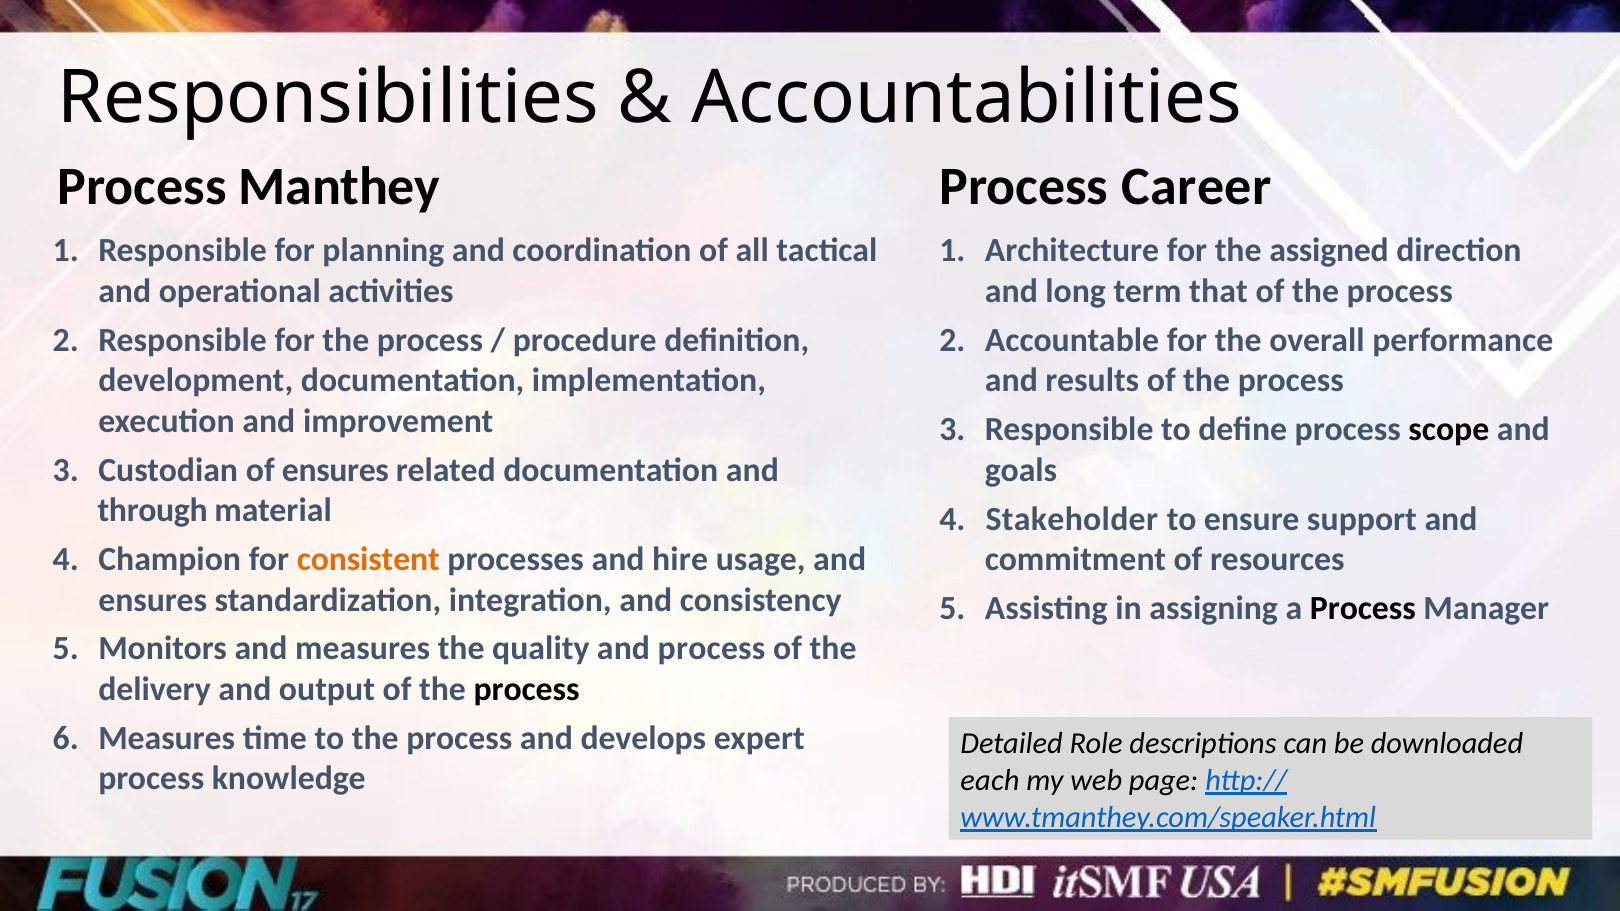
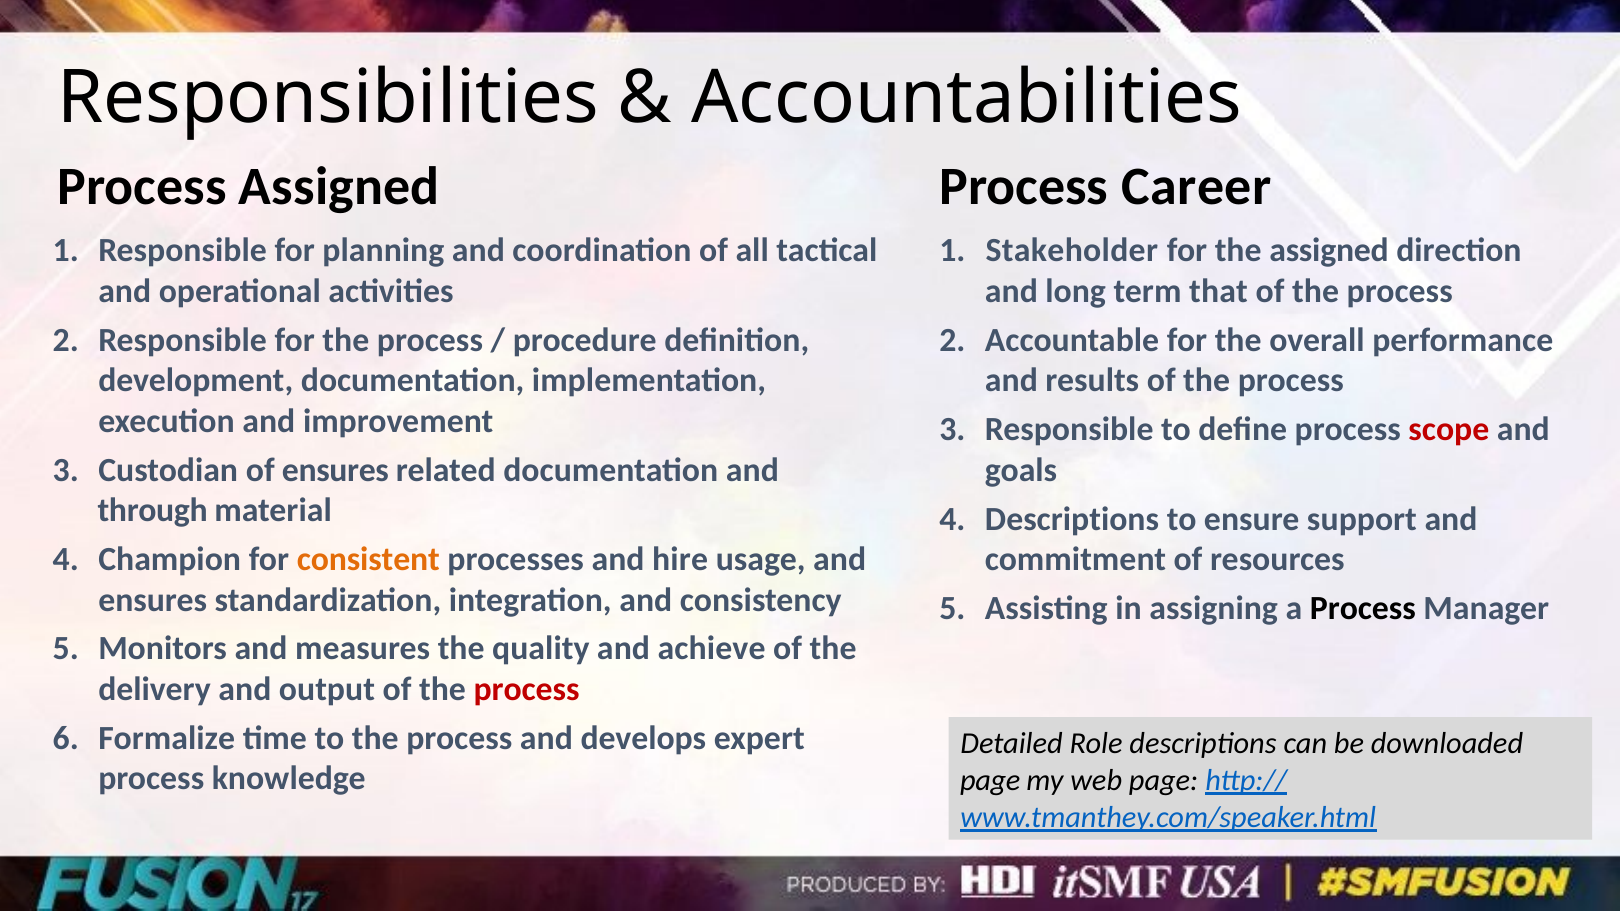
Process Manthey: Manthey -> Assigned (339, 186)
Architecture: Architecture -> Stakeholder (1072, 251)
scope colour: black -> red (1449, 430)
Stakeholder: Stakeholder -> Descriptions (1072, 519)
and process: process -> achieve (712, 649)
process colour: black -> red (527, 690)
Measures: Measures -> Formalize (167, 738)
each: each -> page (990, 780)
